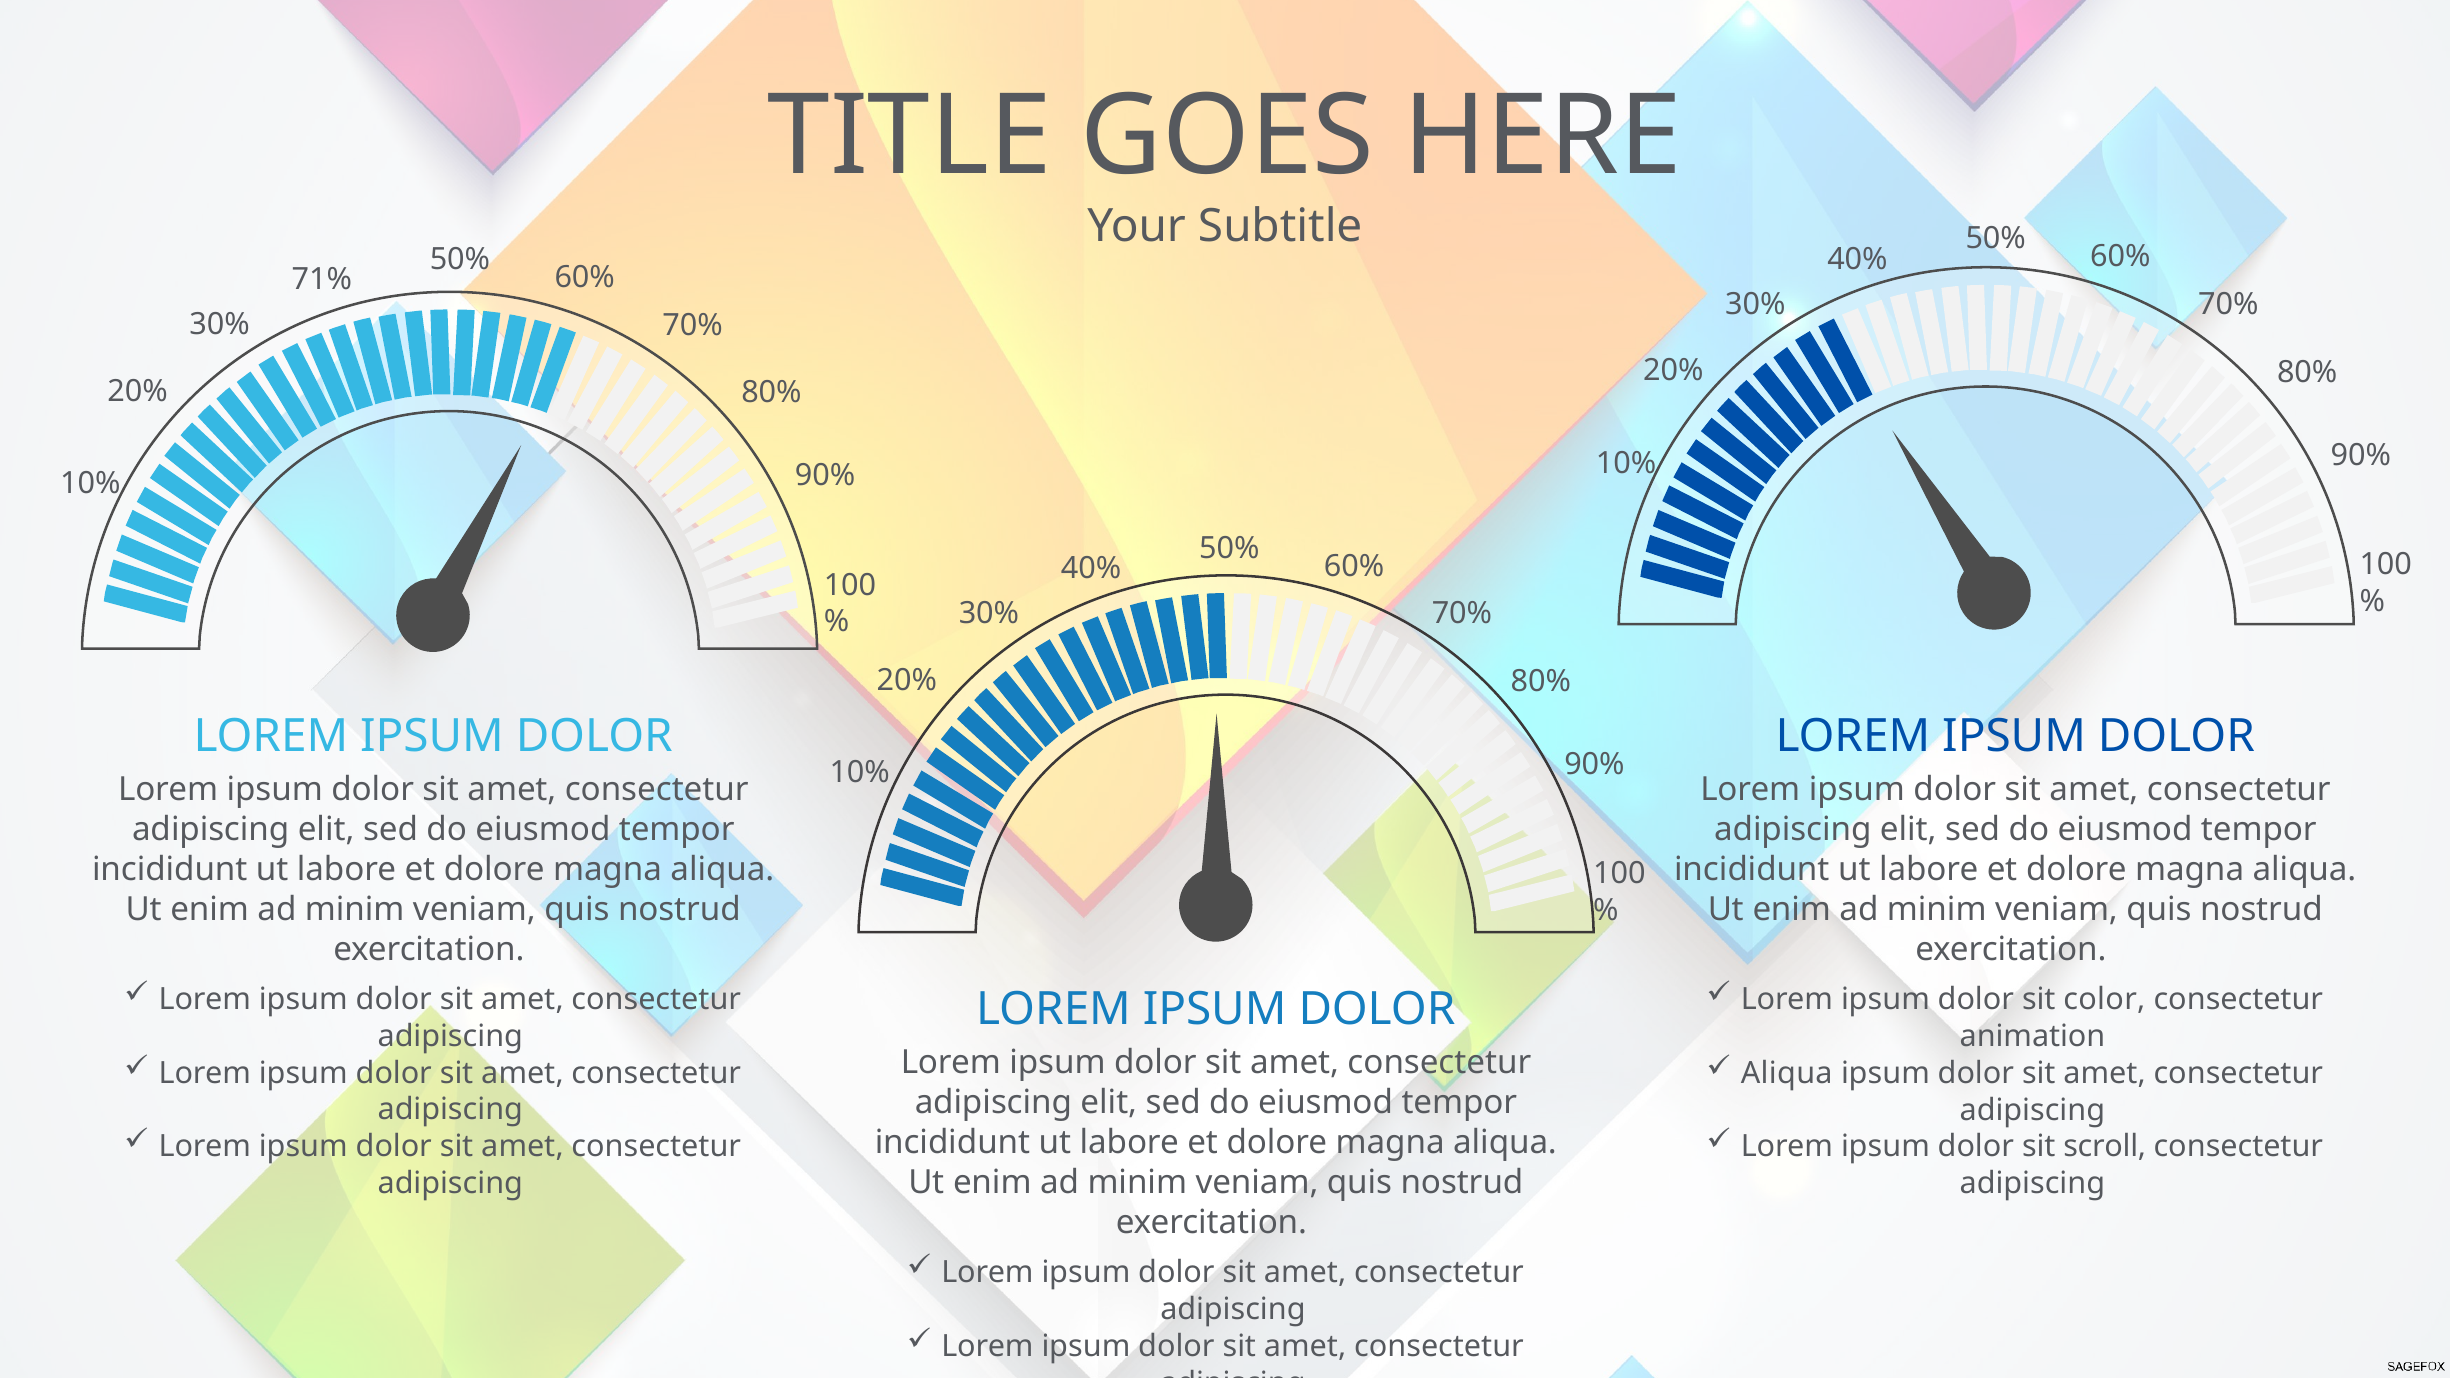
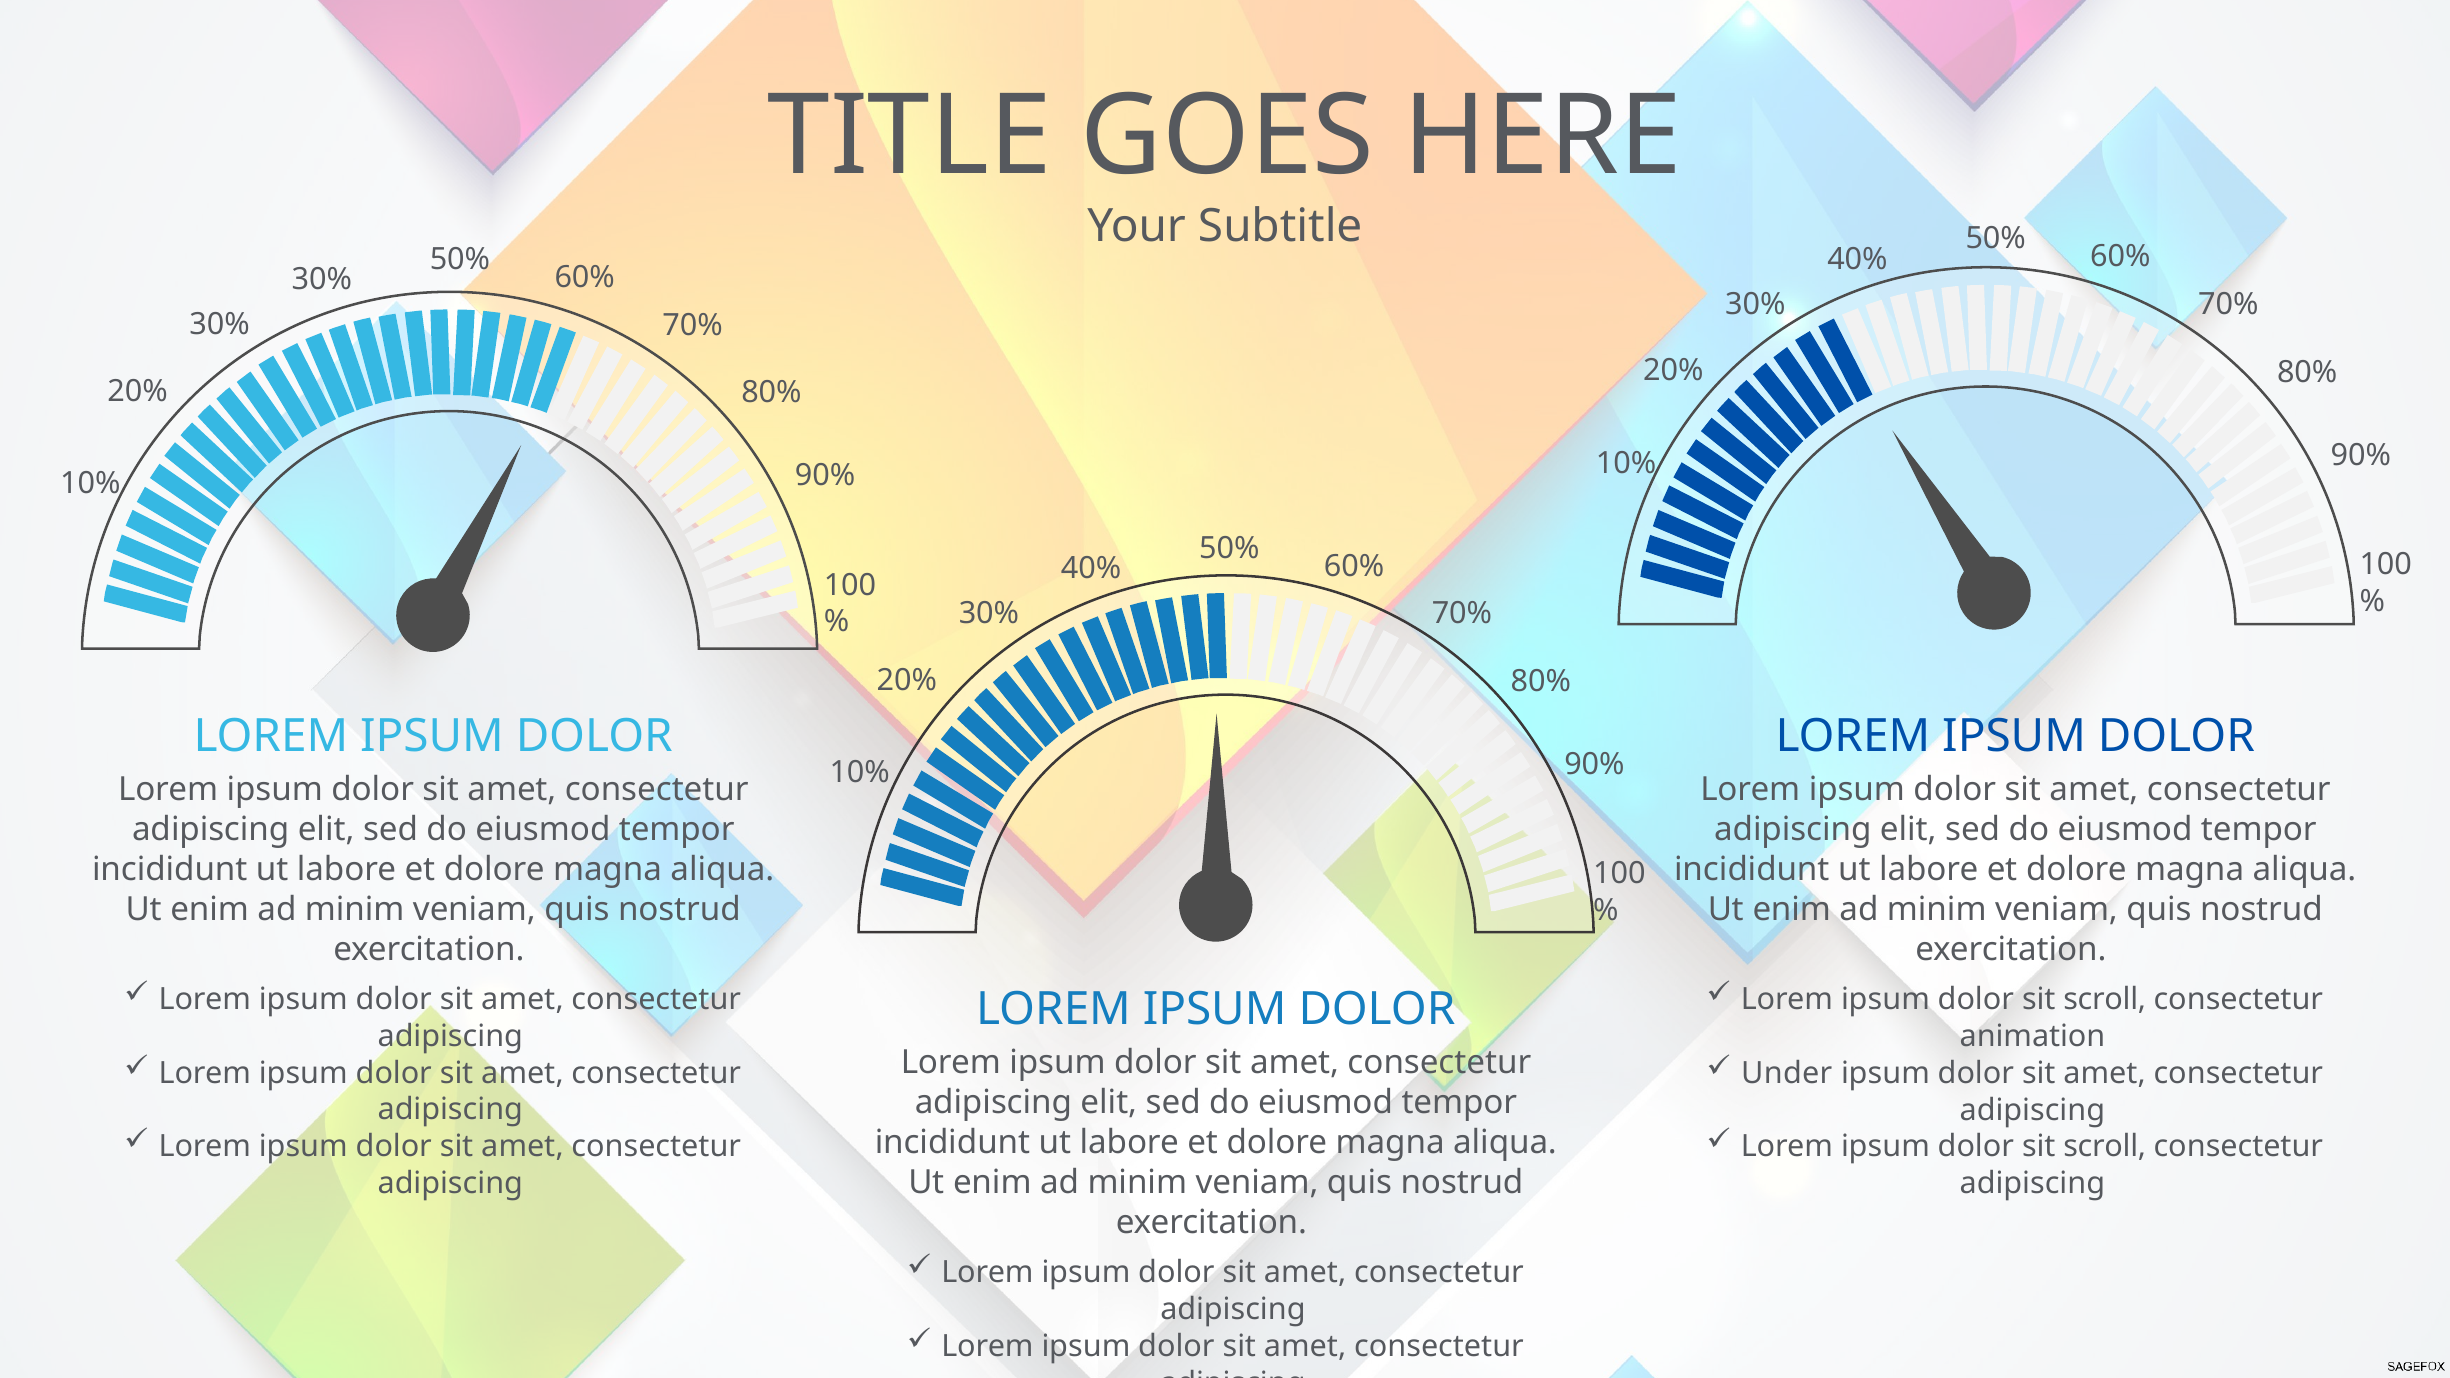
71%: 71% -> 30% (322, 280)
color: color -> scroll (2105, 1000)
Aliqua: Aliqua -> Under (1787, 1073)
